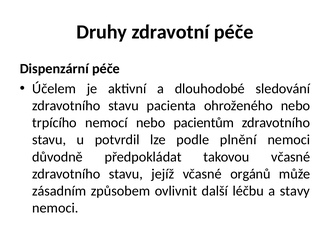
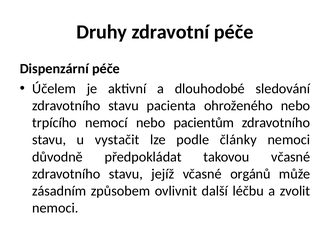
potvrdil: potvrdil -> vystačit (117, 140)
plnění: plnění -> články (238, 140)
stavy: stavy -> zvolit (295, 191)
